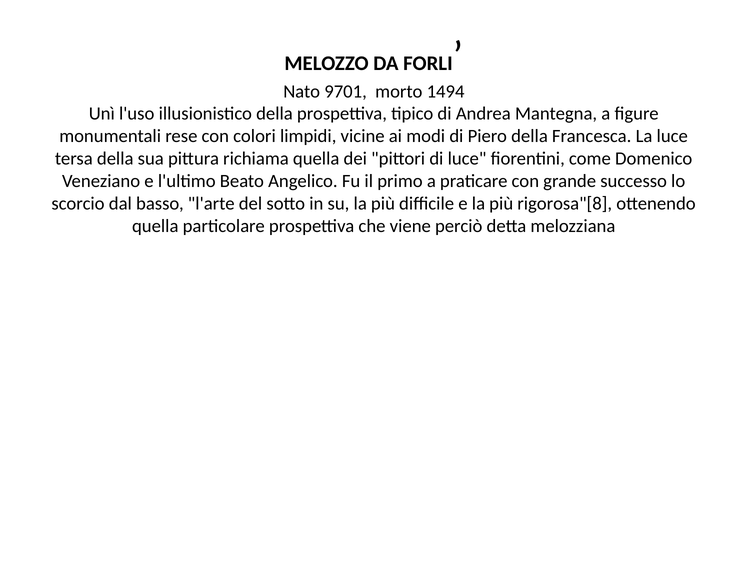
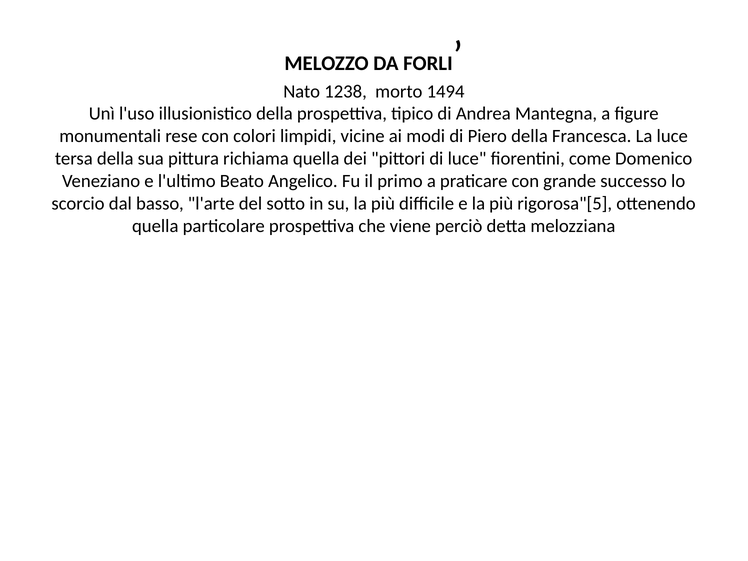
9701: 9701 -> 1238 (346, 91)
rigorosa"[8: rigorosa"[8 -> rigorosa"[5 (565, 204)
